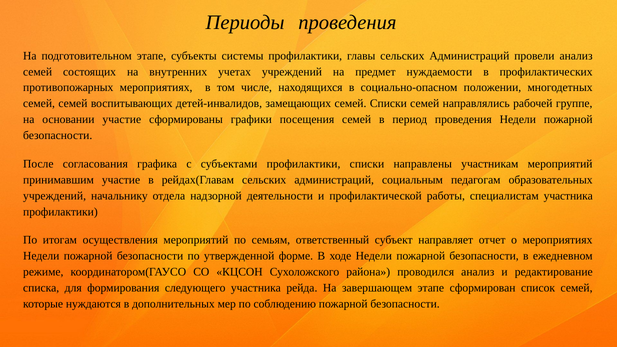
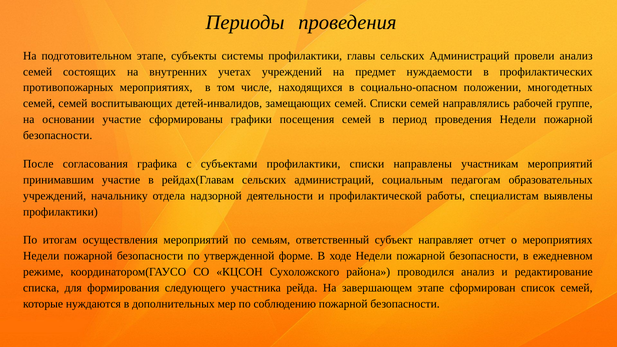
специалистам участника: участника -> выявлены (568, 196)
